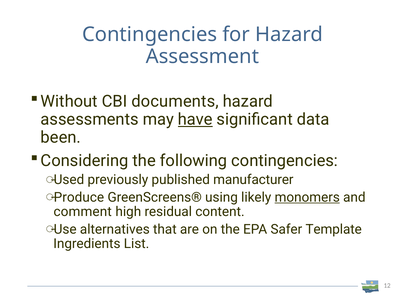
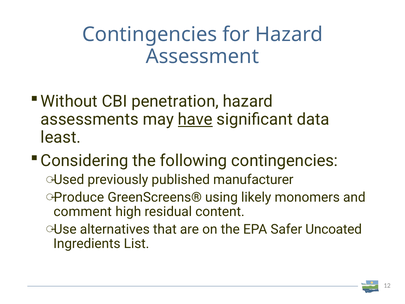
documents: documents -> penetration (175, 101)
been: been -> least (61, 137)
monomers underline: present -> none (307, 197)
Template: Template -> Uncoated (334, 229)
